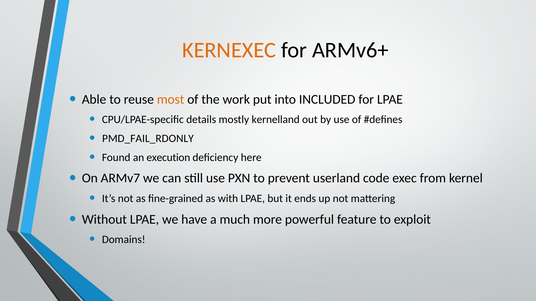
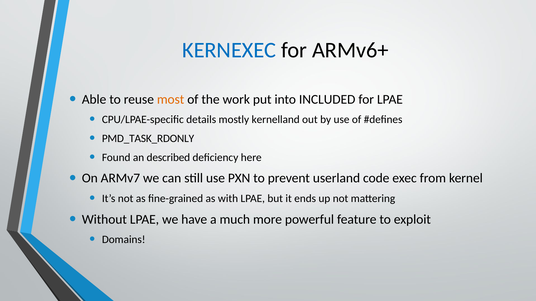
KERNEXEC colour: orange -> blue (229, 50)
PMD_FAIL_RDONLY: PMD_FAIL_RDONLY -> PMD_TASK_RDONLY (148, 139)
execution: execution -> described (168, 158)
